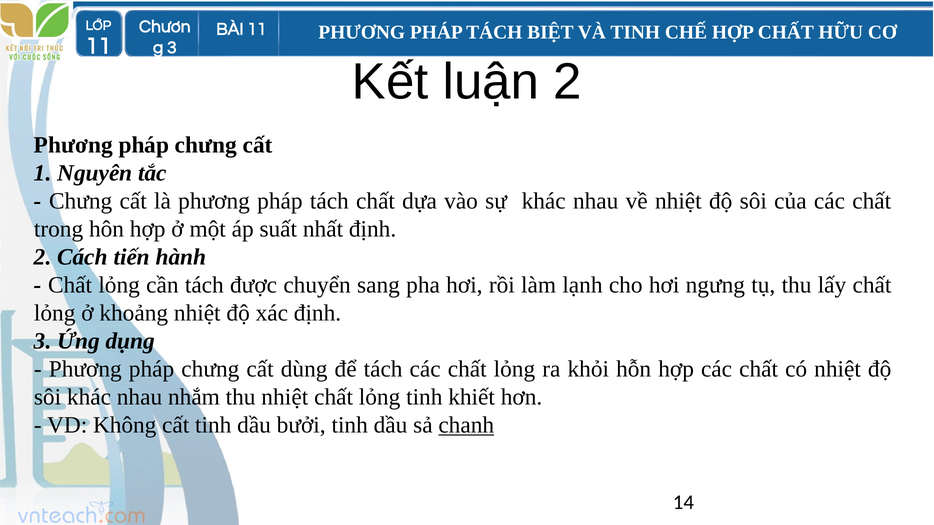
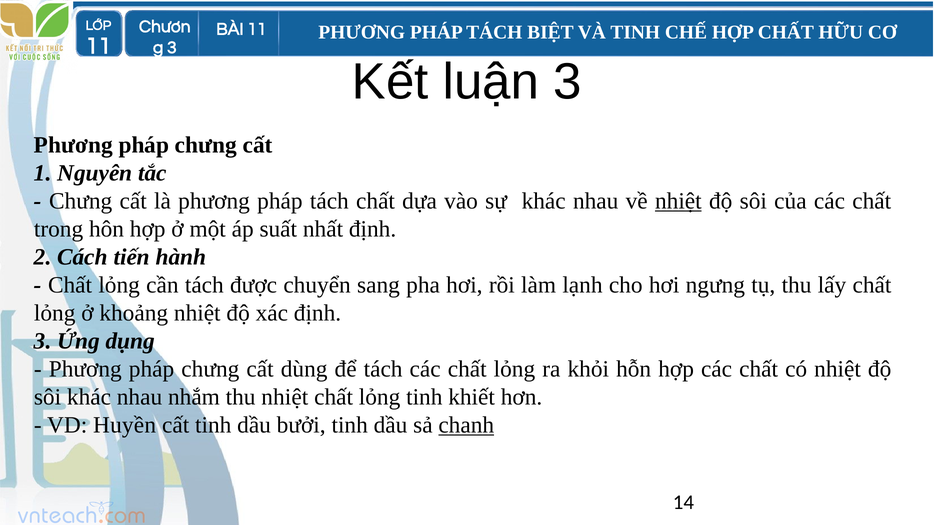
luận 2: 2 -> 3 (568, 82)
nhiệt underline: none -> present (678, 201)
Không: Không -> Huyền (125, 425)
